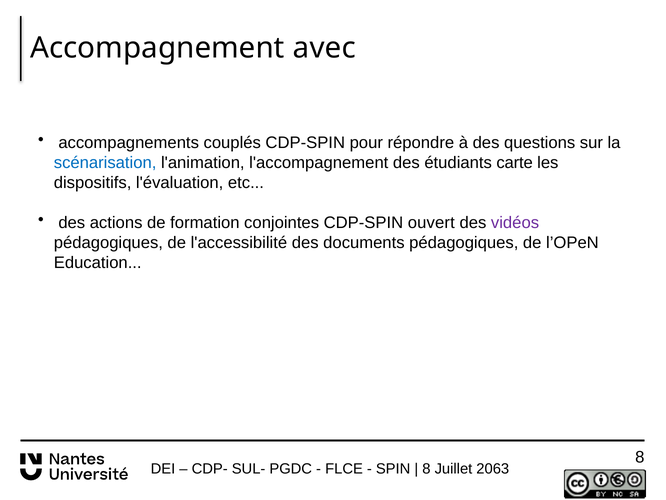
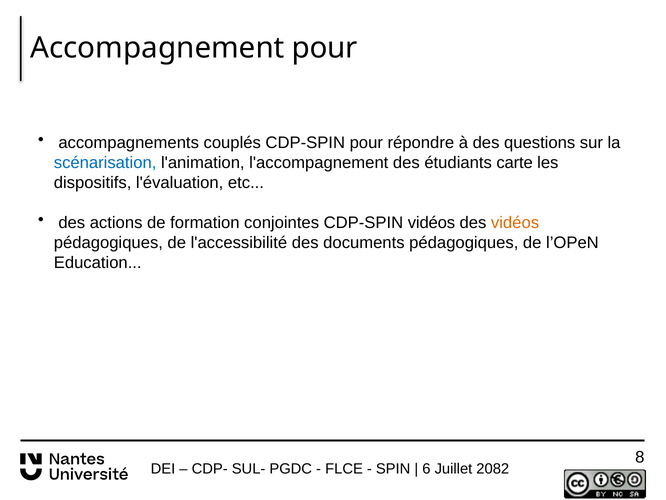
Accompagnement avec: avec -> pour (325, 48)
CDP-SPIN ouvert: ouvert -> vidéos (431, 222)
vidéos colour: purple -> orange (515, 222)
8: 8 -> 6 (426, 469)
2063: 2063 -> 2082 (493, 469)
